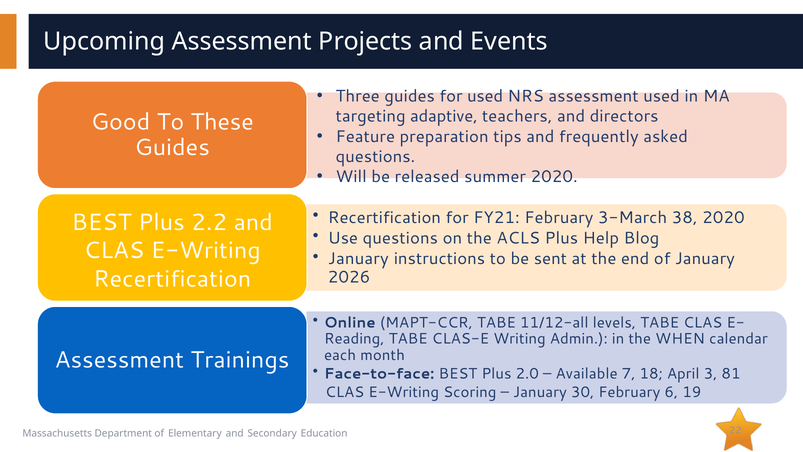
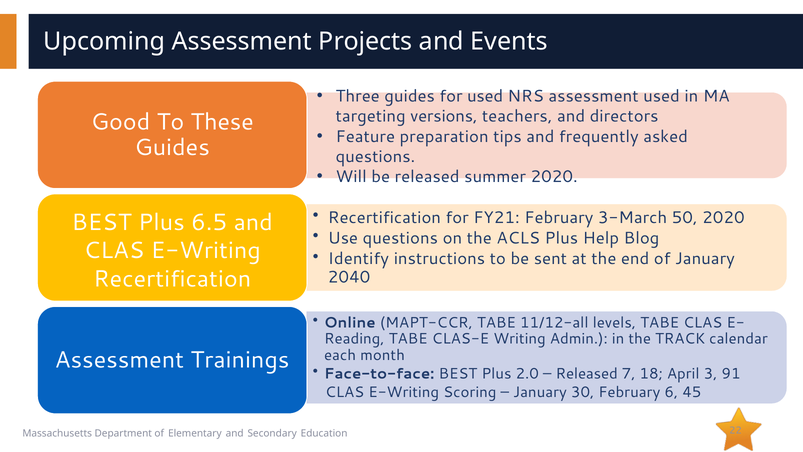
adaptive: adaptive -> versions (444, 116)
38: 38 -> 50 (685, 218)
2.2: 2.2 -> 6.5 (209, 222)
January: January -> Identify (358, 259)
2026: 2026 -> 2040 (349, 277)
WHEN: WHEN -> TRACK (680, 339)
Available: Available -> Released (587, 373)
81: 81 -> 91 (731, 373)
19: 19 -> 45 (692, 392)
